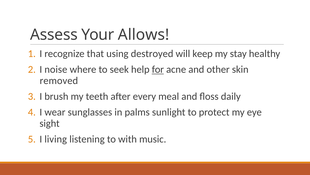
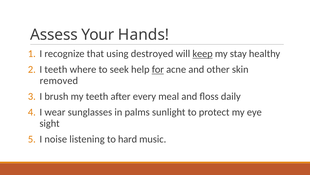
Allows: Allows -> Hands (144, 35)
keep underline: none -> present (203, 54)
I noise: noise -> teeth (56, 69)
living: living -> noise (56, 139)
with: with -> hard (128, 139)
